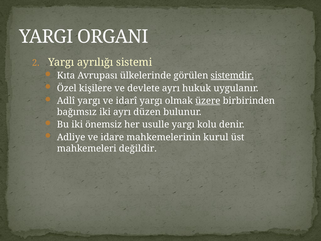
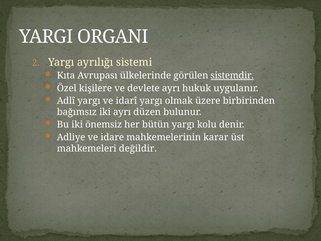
üzere underline: present -> none (208, 101)
usulle: usulle -> bütün (156, 124)
kurul: kurul -> karar (216, 137)
